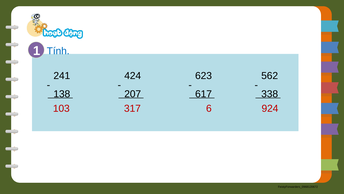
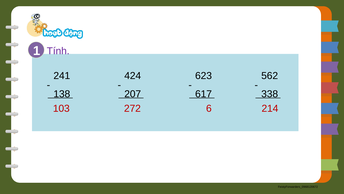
Tính colour: blue -> purple (58, 51)
317: 317 -> 272 (132, 108)
924: 924 -> 214 (270, 108)
